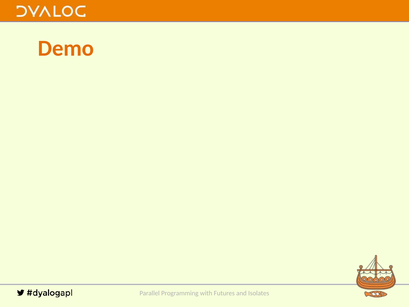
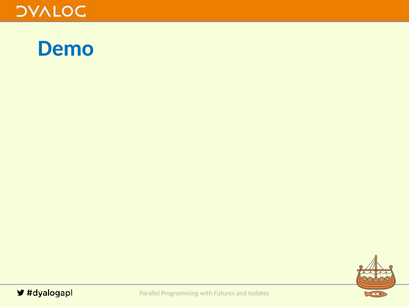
Demo colour: orange -> blue (66, 48)
